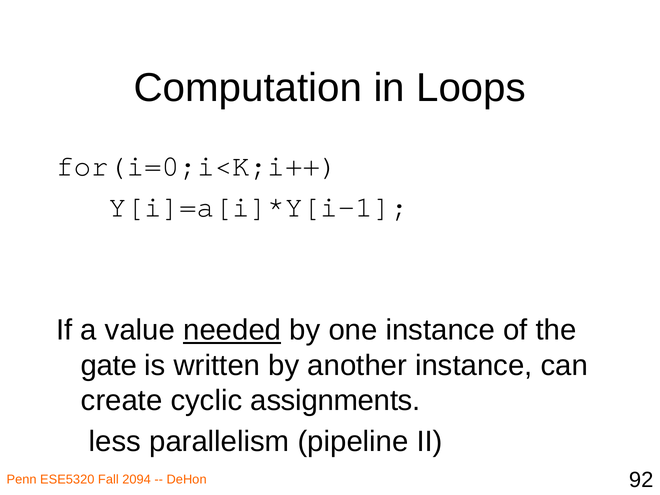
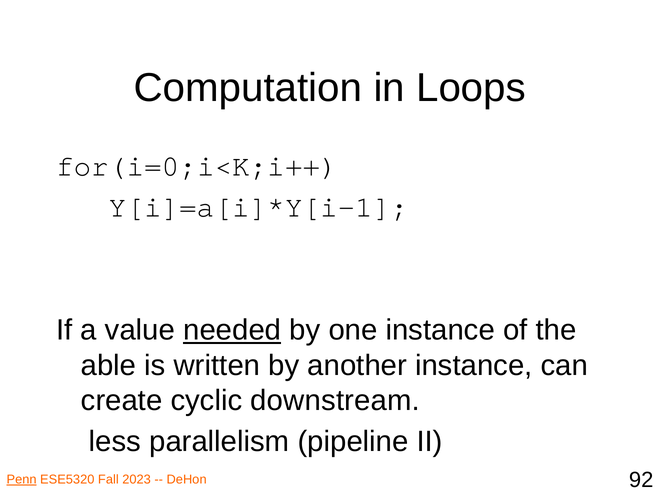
gate: gate -> able (109, 365)
assignments: assignments -> downstream (335, 401)
Penn underline: none -> present (22, 479)
2094: 2094 -> 2023 (137, 479)
